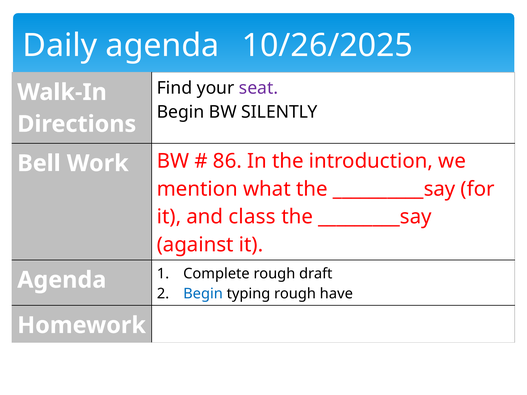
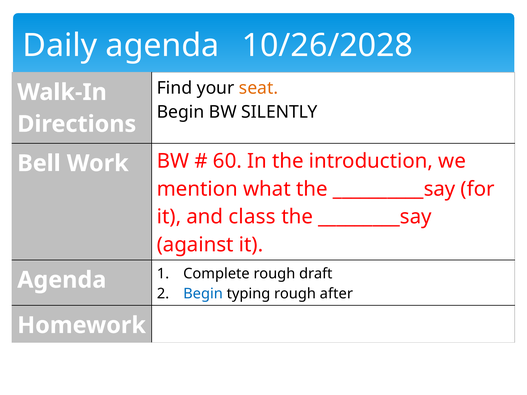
10/26/2025: 10/26/2025 -> 10/26/2028 (327, 46)
seat colour: purple -> orange (259, 88)
86: 86 -> 60 (227, 161)
have: have -> after (336, 294)
